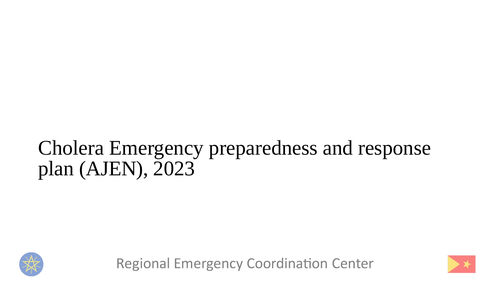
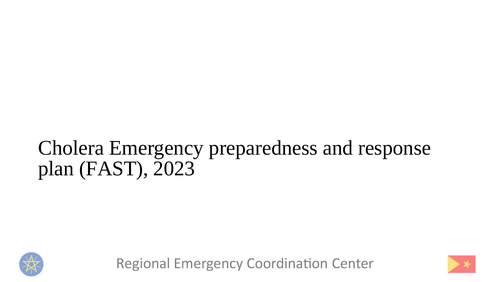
AJEN: AJEN -> FAST (114, 168)
